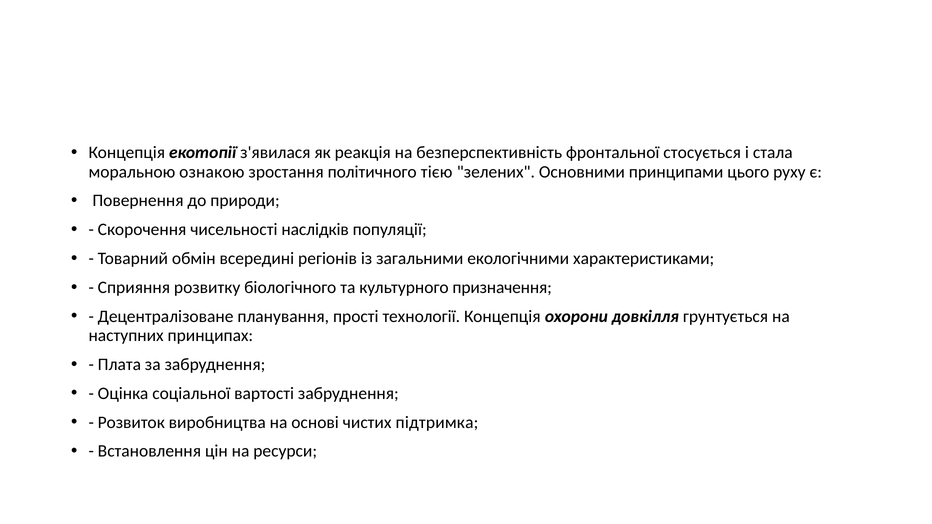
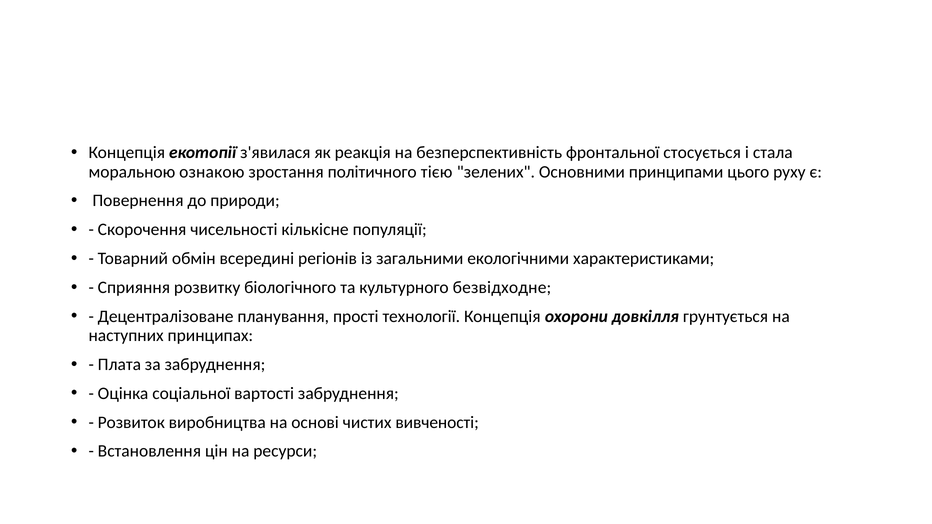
наслідків: наслідків -> кількісне (315, 230)
призначення: призначення -> безвідходне (502, 288)
підтримка: підтримка -> вивченості (437, 422)
